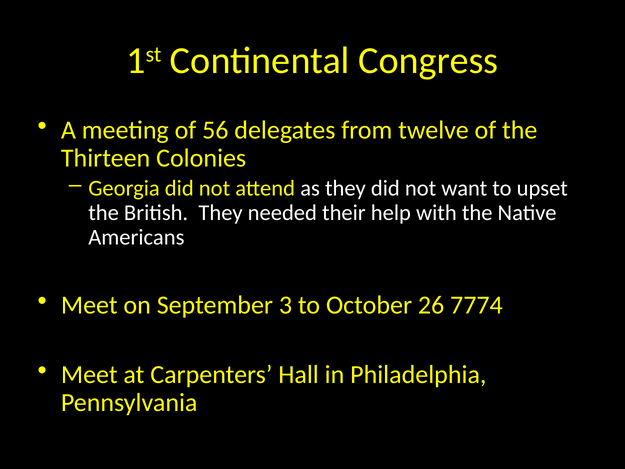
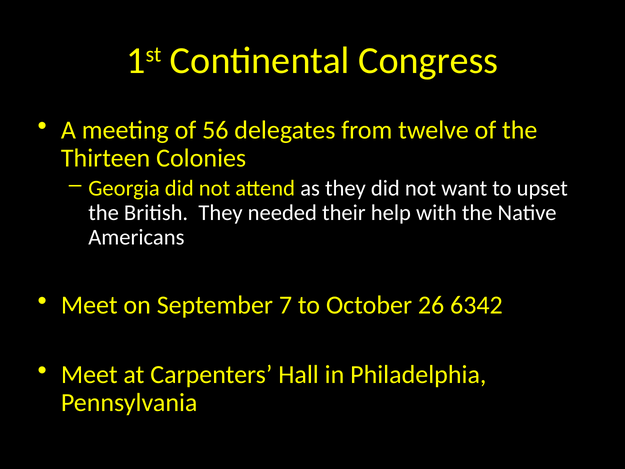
3: 3 -> 7 (285, 305)
7774: 7774 -> 6342 (476, 305)
